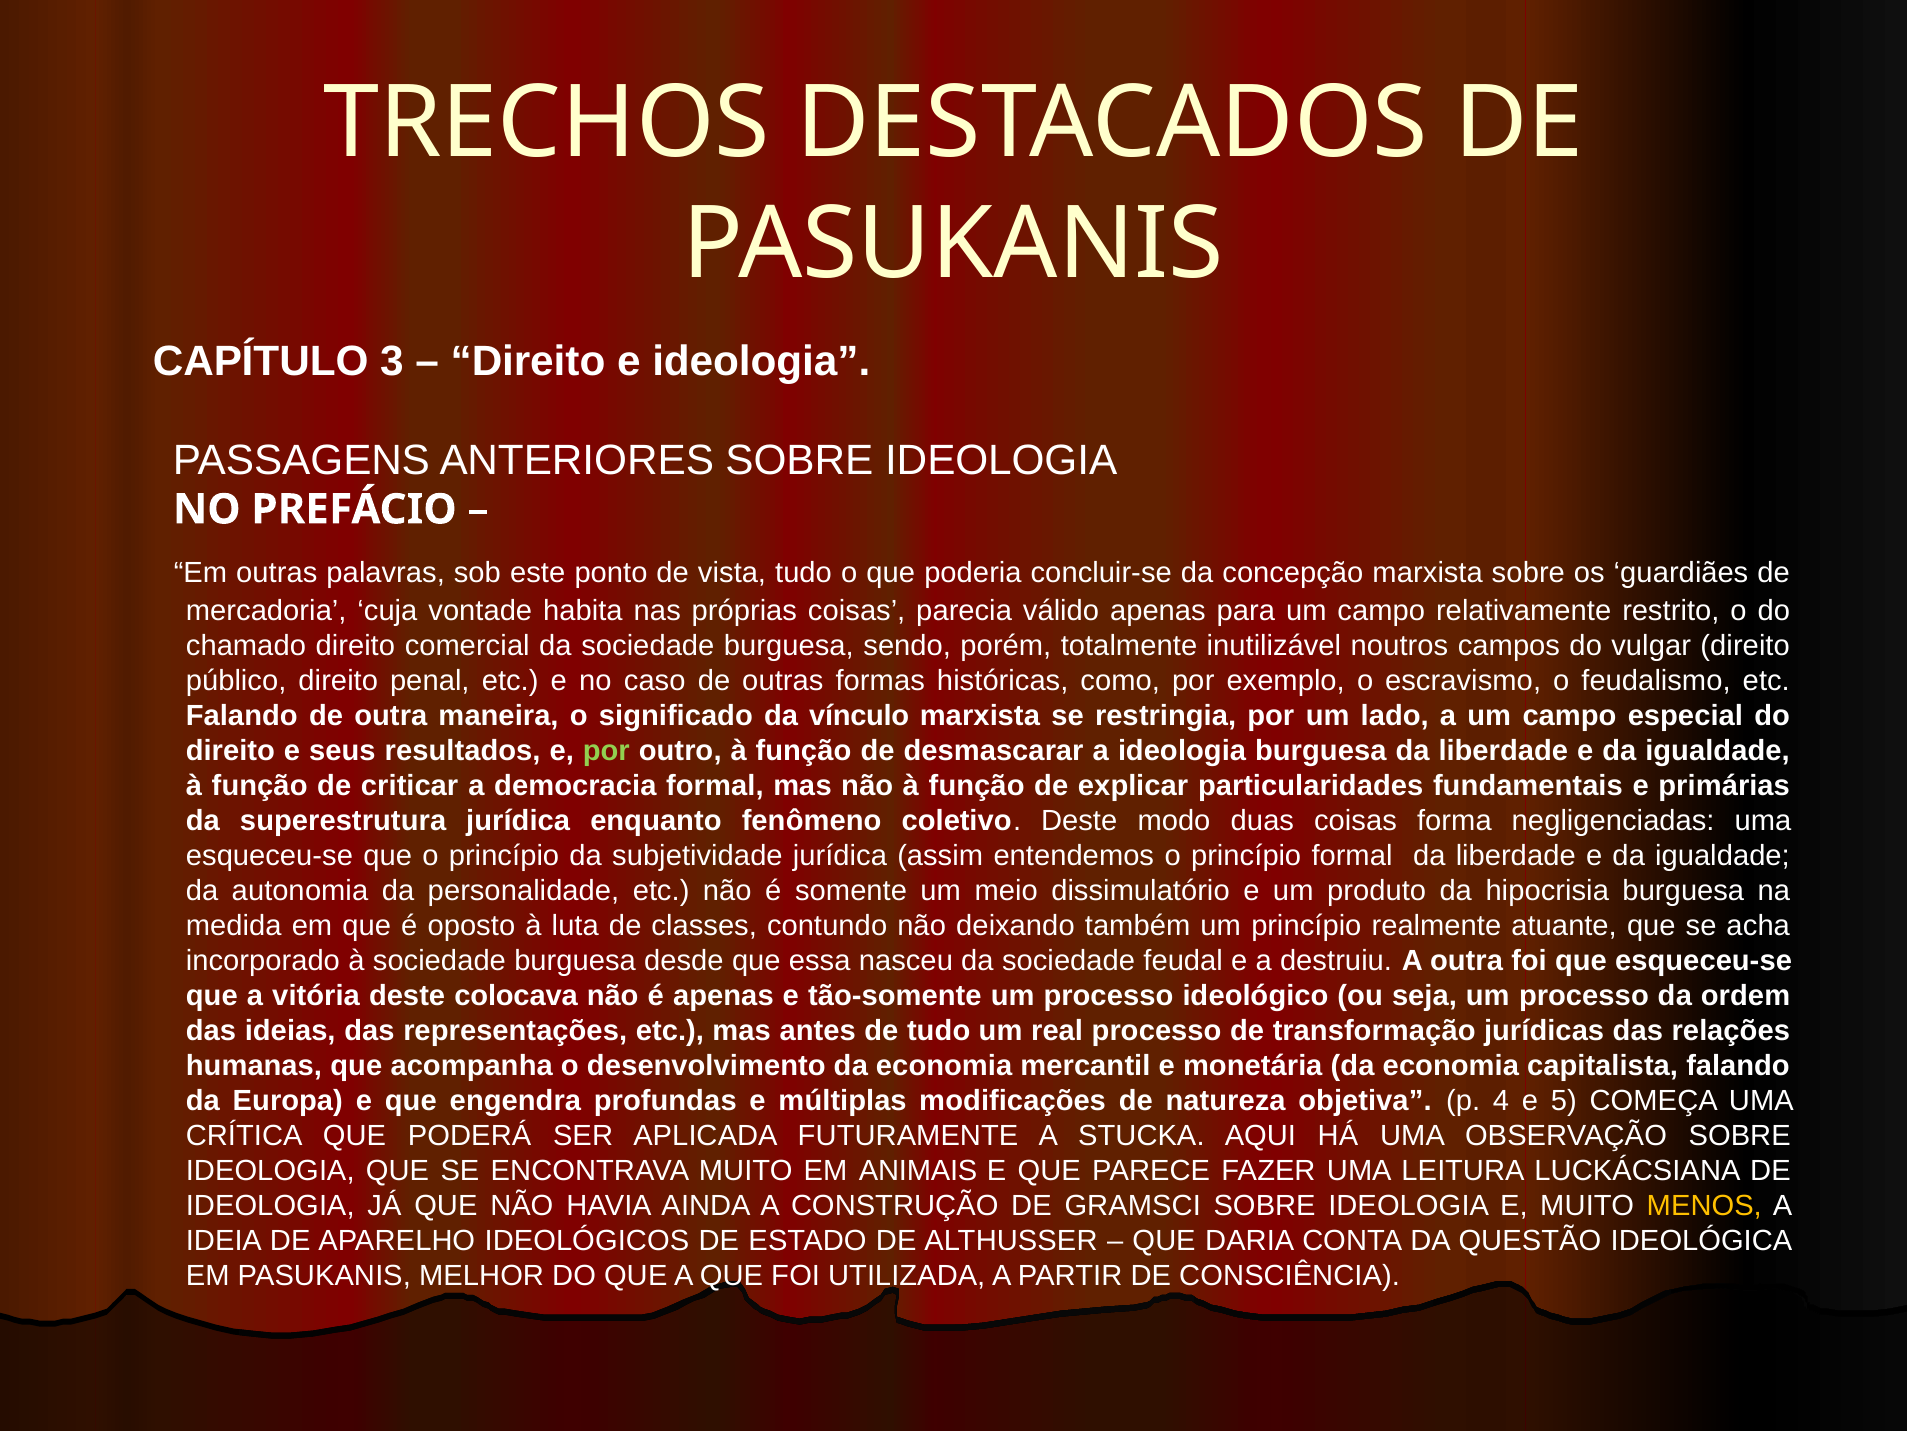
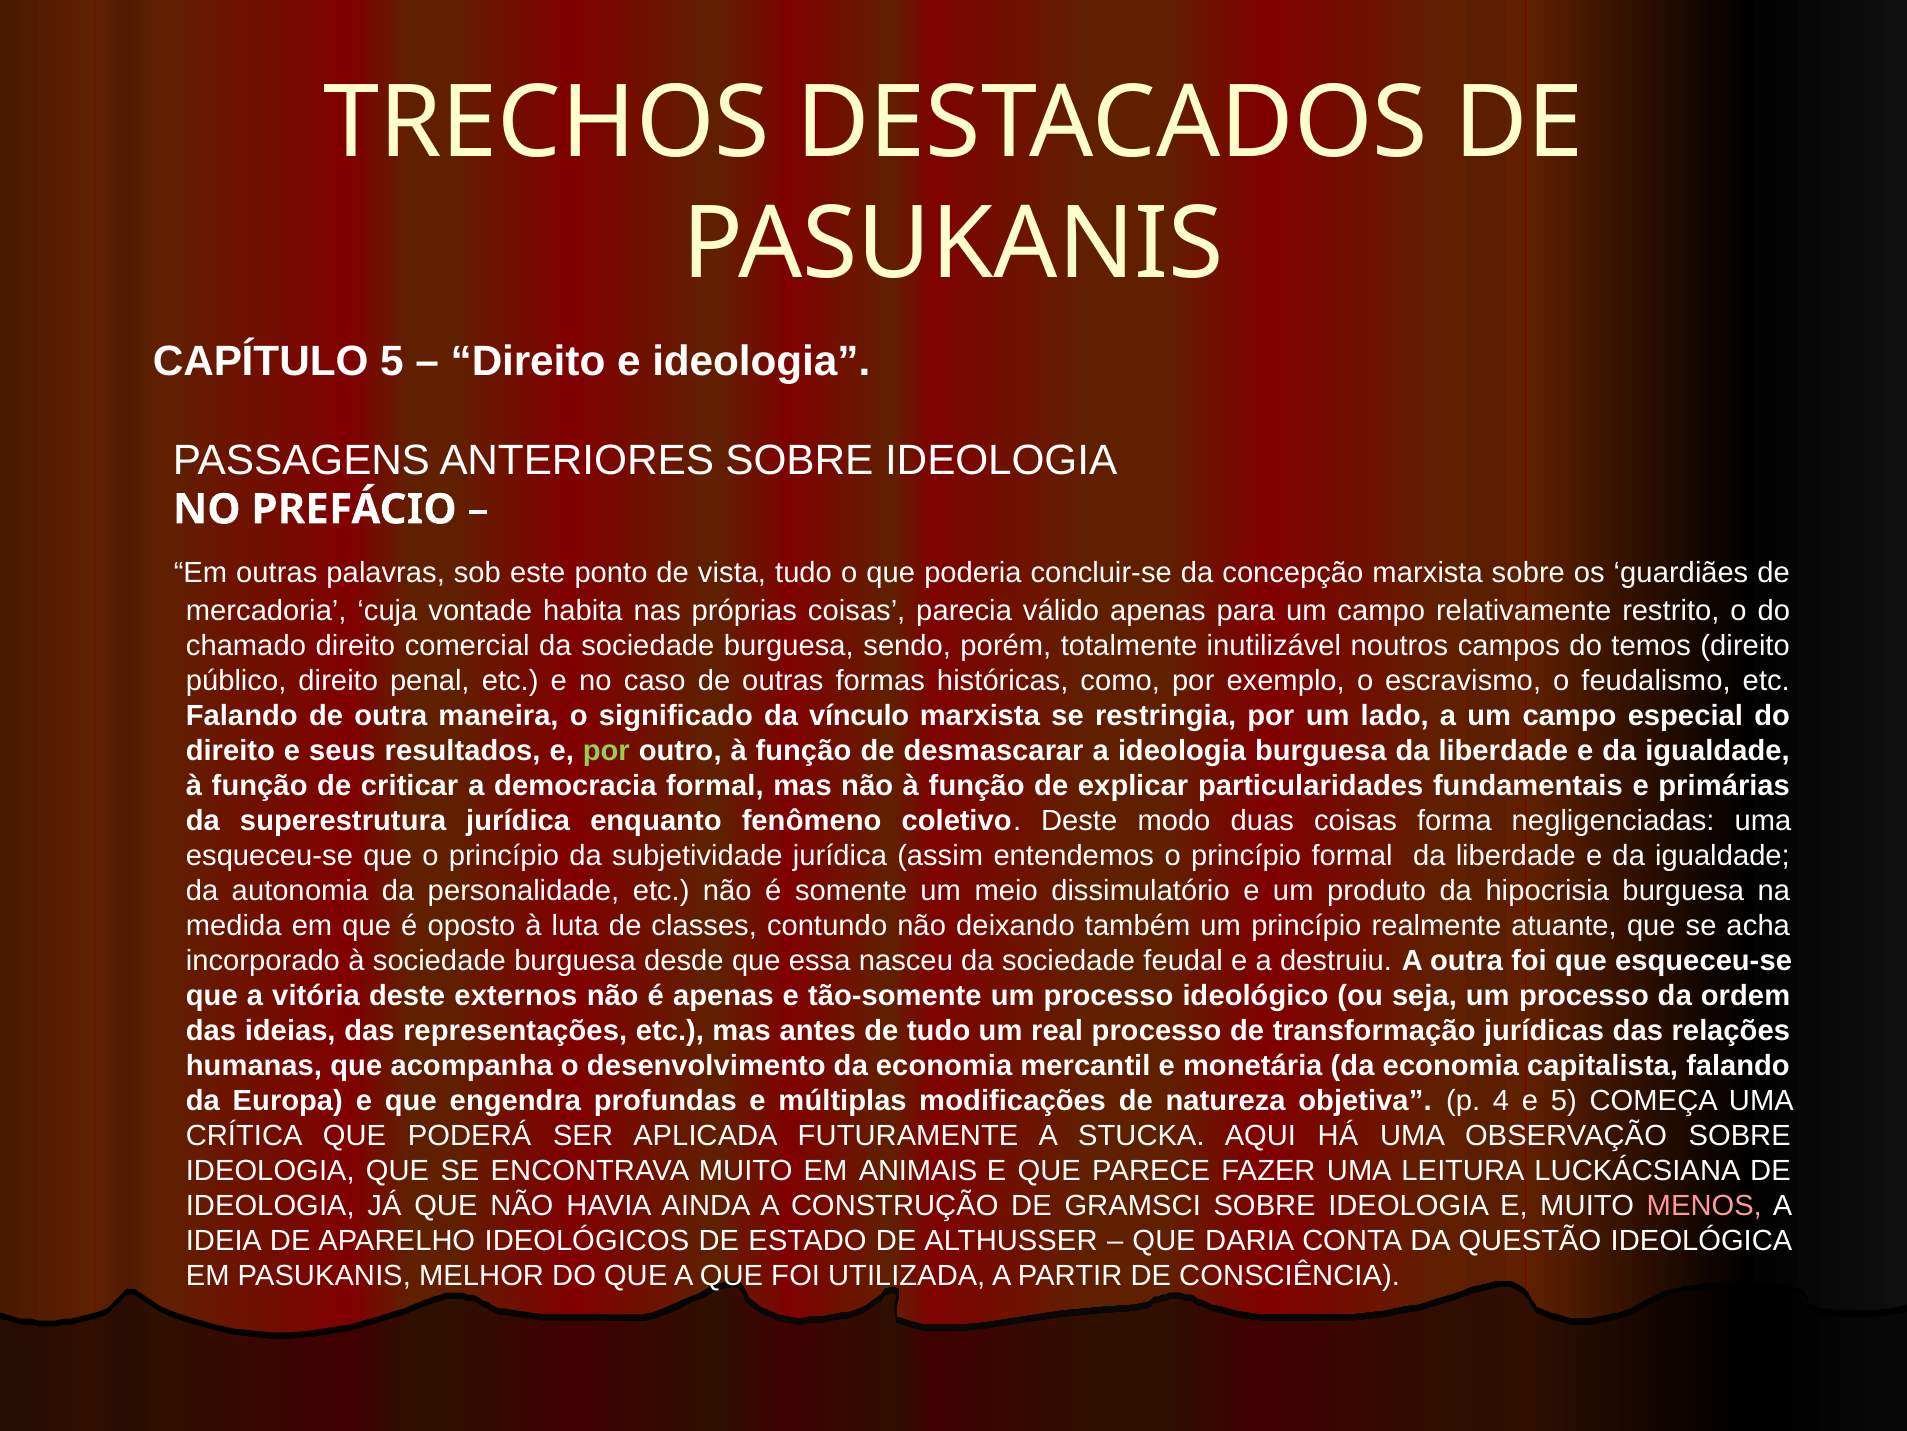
CAPÍTULO 3: 3 -> 5 (392, 362)
vulgar: vulgar -> temos (1651, 645)
colocava: colocava -> externos (516, 995)
MENOS colour: yellow -> pink (1704, 1205)
